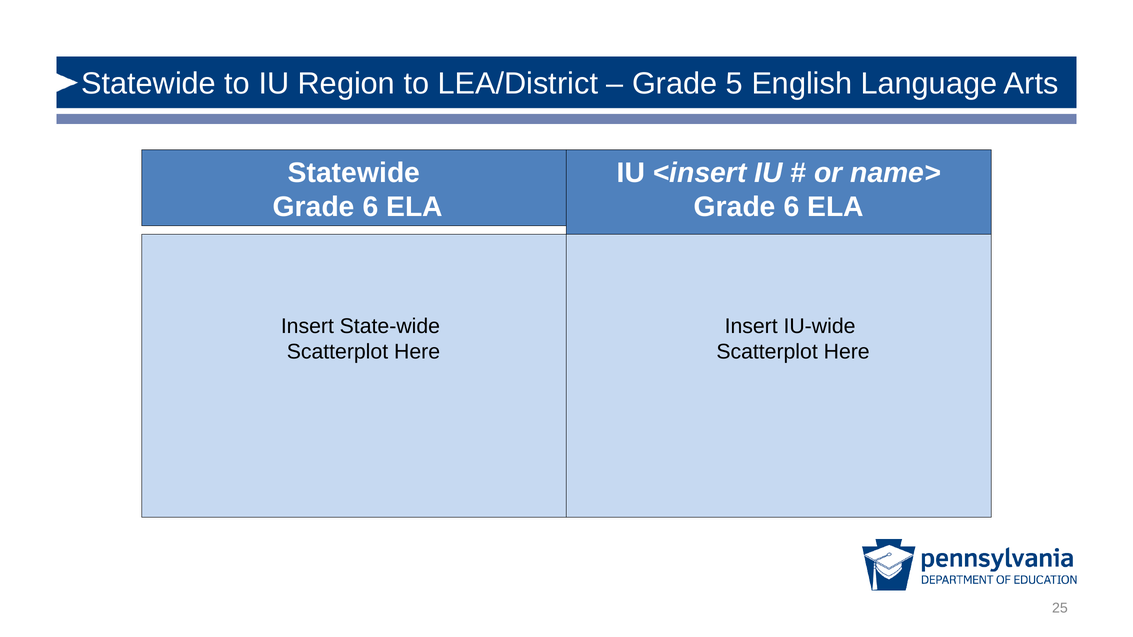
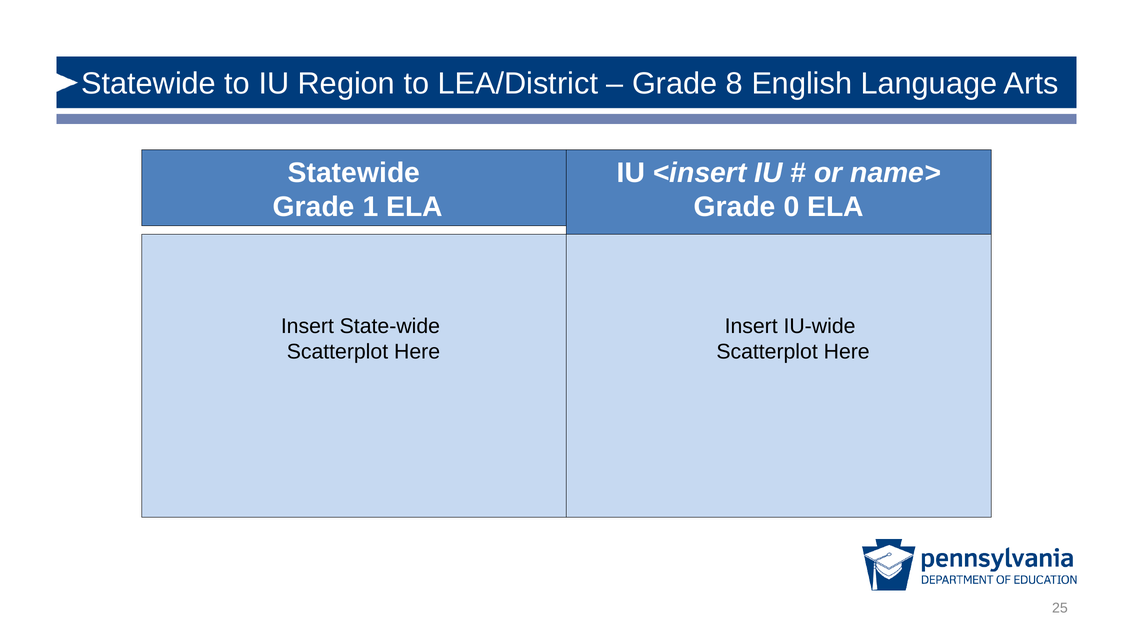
5: 5 -> 8 (735, 84)
6: 6 -> 1 (370, 207)
6: 6 -> 0 (791, 207)
